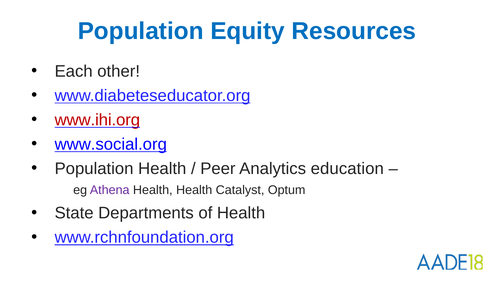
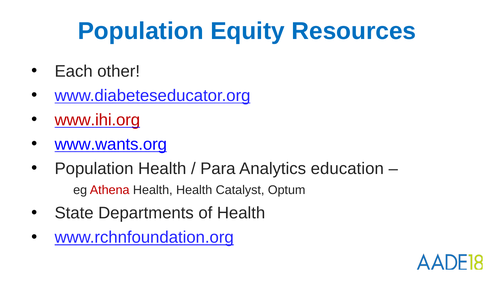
www.social.org: www.social.org -> www.wants.org (111, 144)
Peer: Peer -> Para (218, 169)
Athena colour: purple -> red (110, 190)
